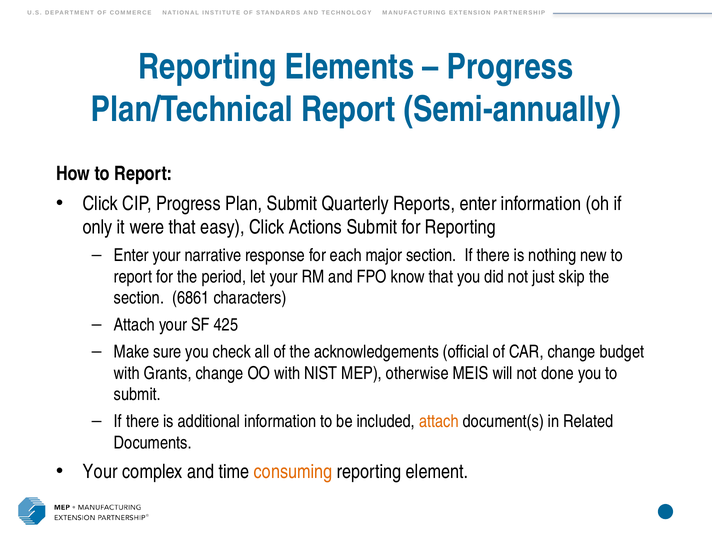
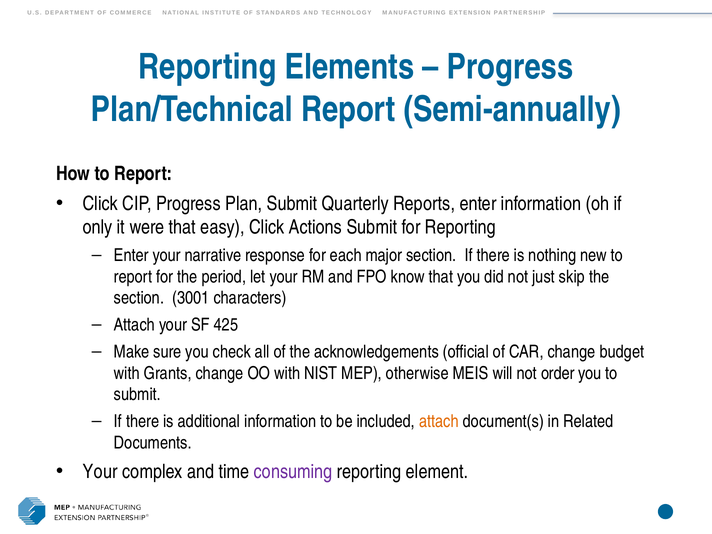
6861: 6861 -> 3001 (191, 298)
done: done -> order (558, 373)
consuming colour: orange -> purple (293, 472)
